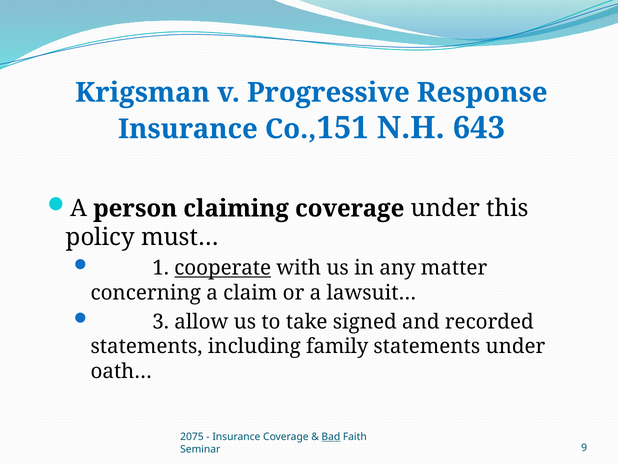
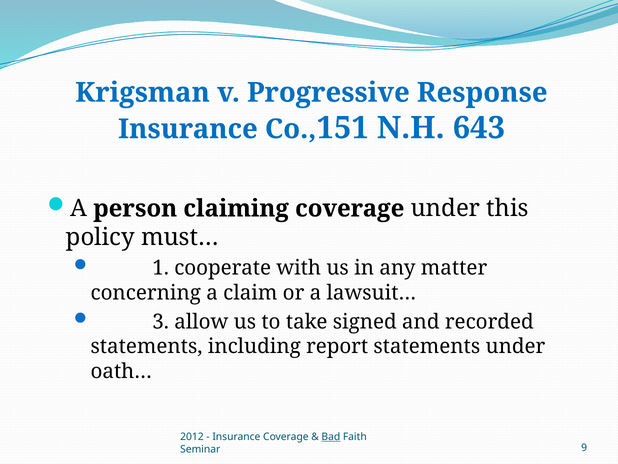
cooperate underline: present -> none (223, 268)
family: family -> report (337, 346)
2075: 2075 -> 2012 (192, 436)
